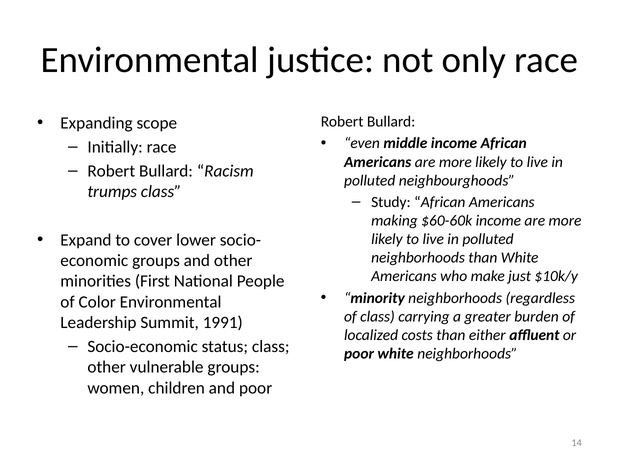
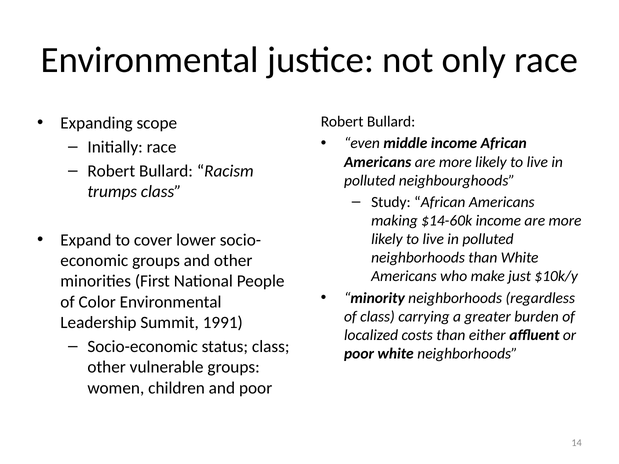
$60-60k: $60-60k -> $14-60k (447, 221)
